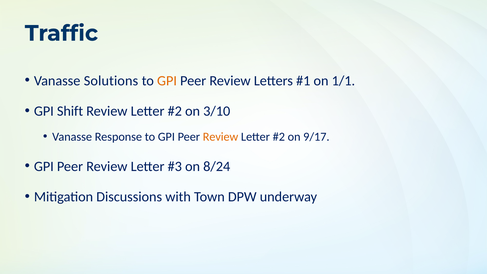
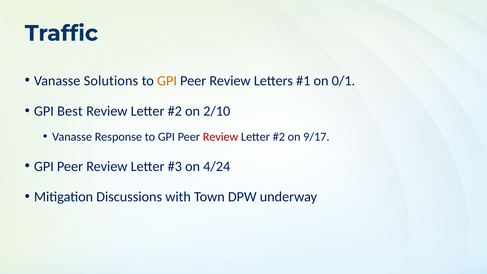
1/1: 1/1 -> 0/1 (343, 81)
Shift: Shift -> Best (70, 111)
3/10: 3/10 -> 2/10 (217, 111)
Review colour: orange -> red (221, 137)
8/24: 8/24 -> 4/24 (217, 166)
